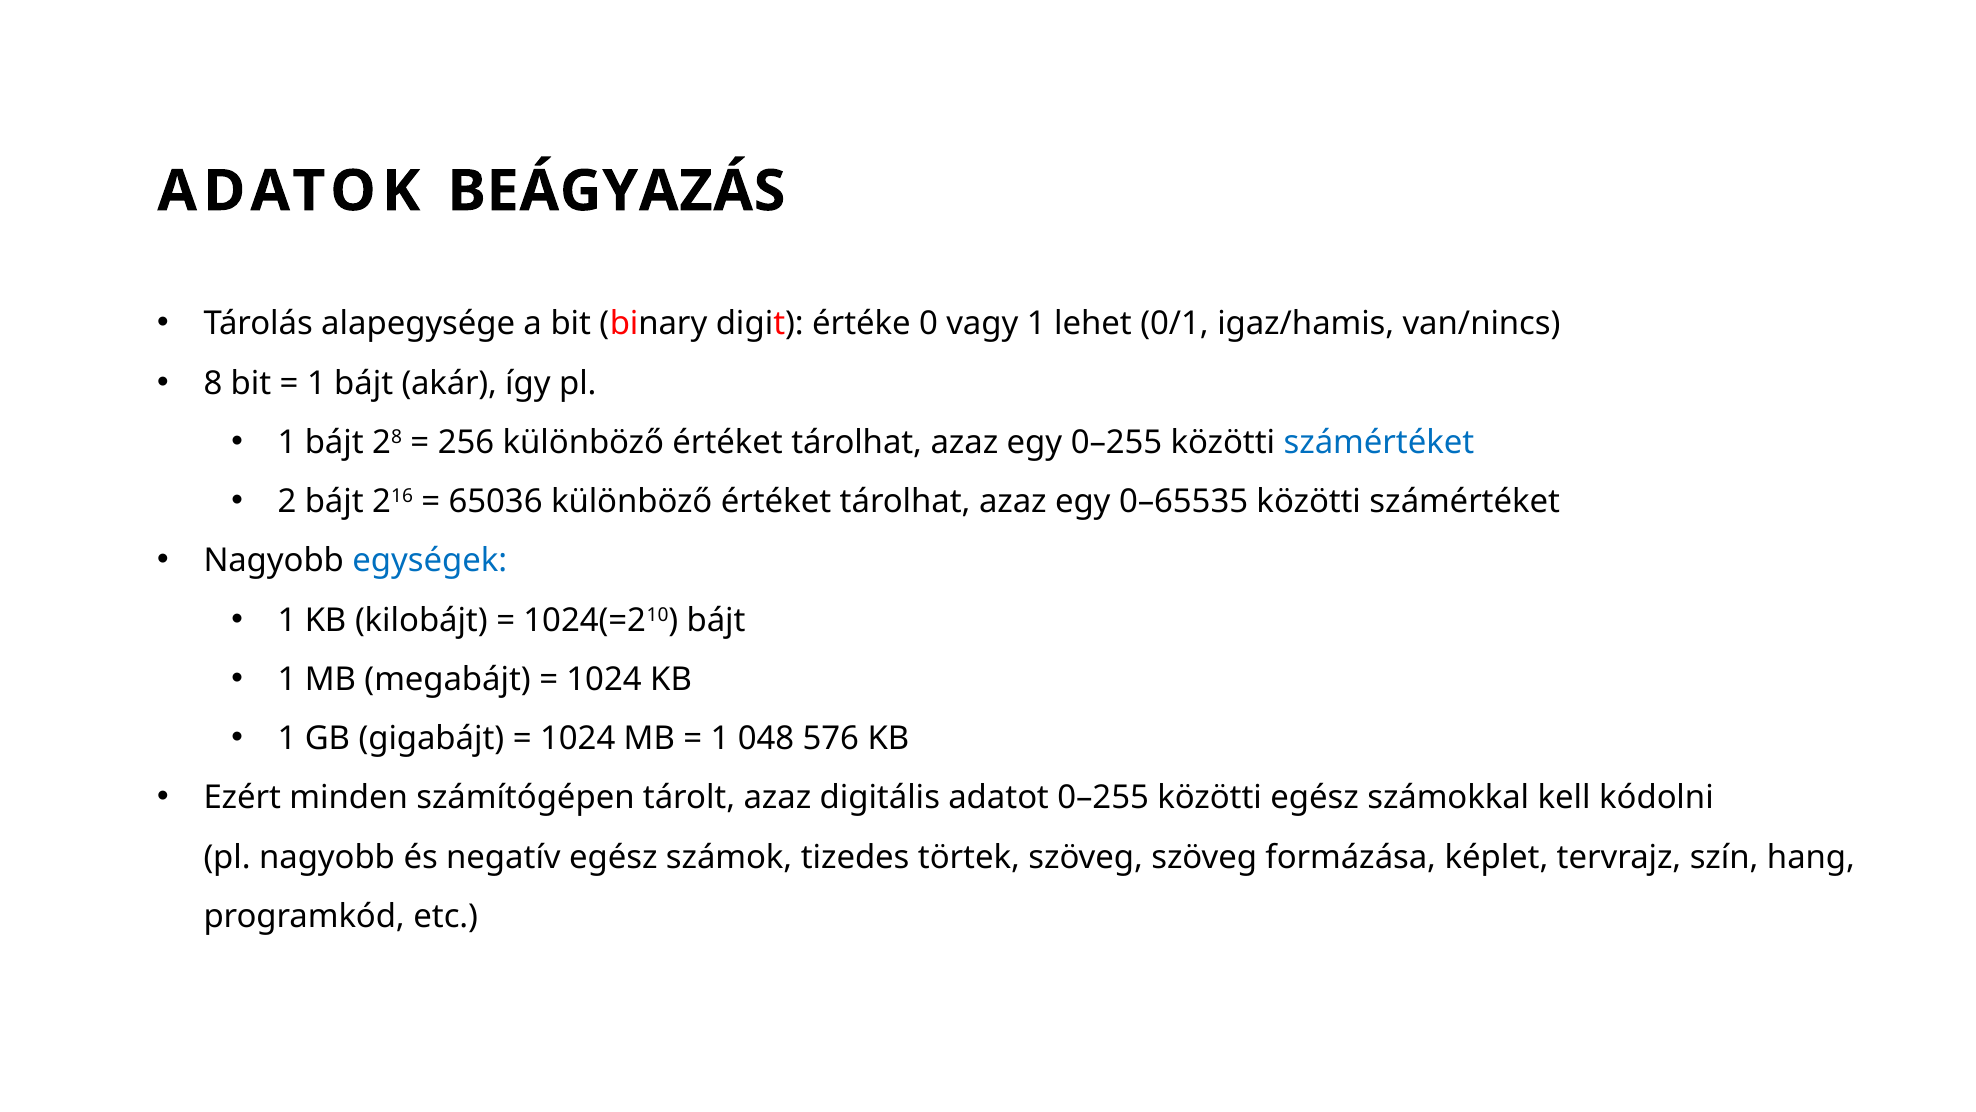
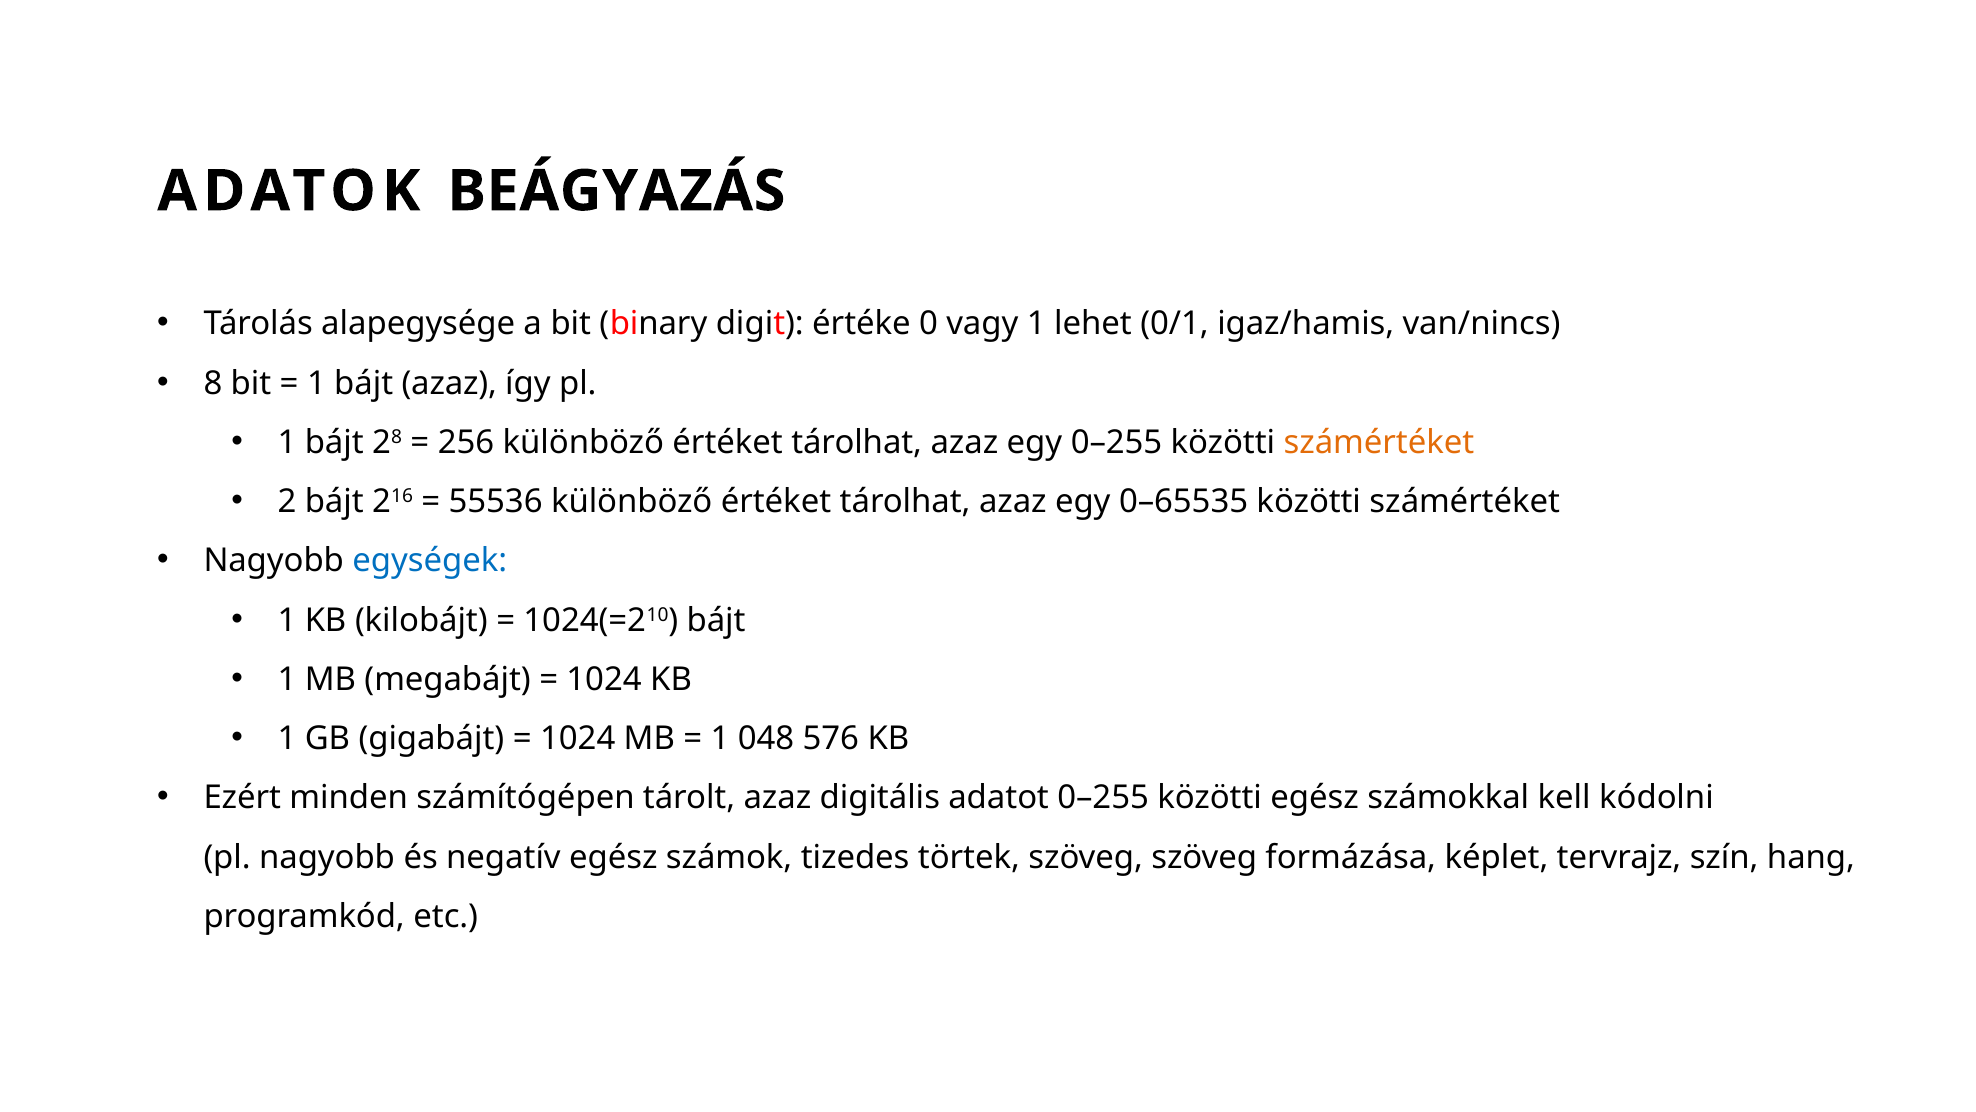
bájt akár: akár -> azaz (449, 383)
számértéket colour: blue -> orange (1379, 442)
65036: 65036 -> 55536 (496, 502)
